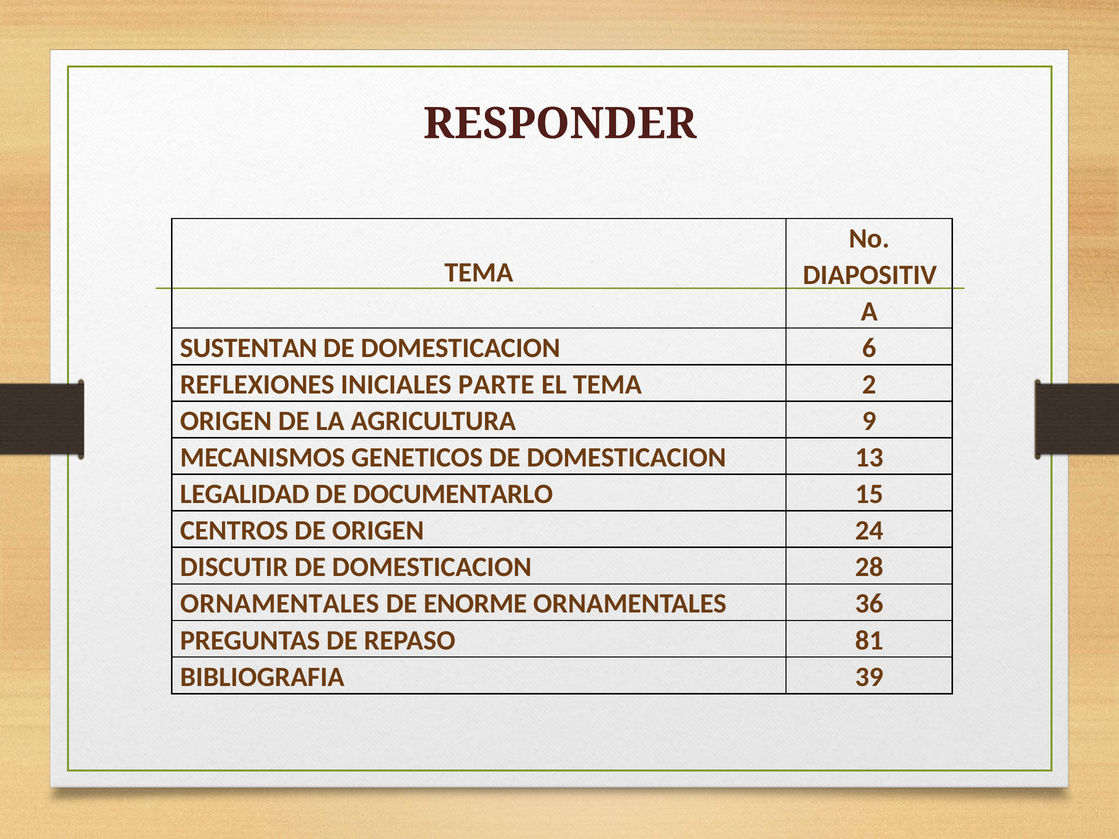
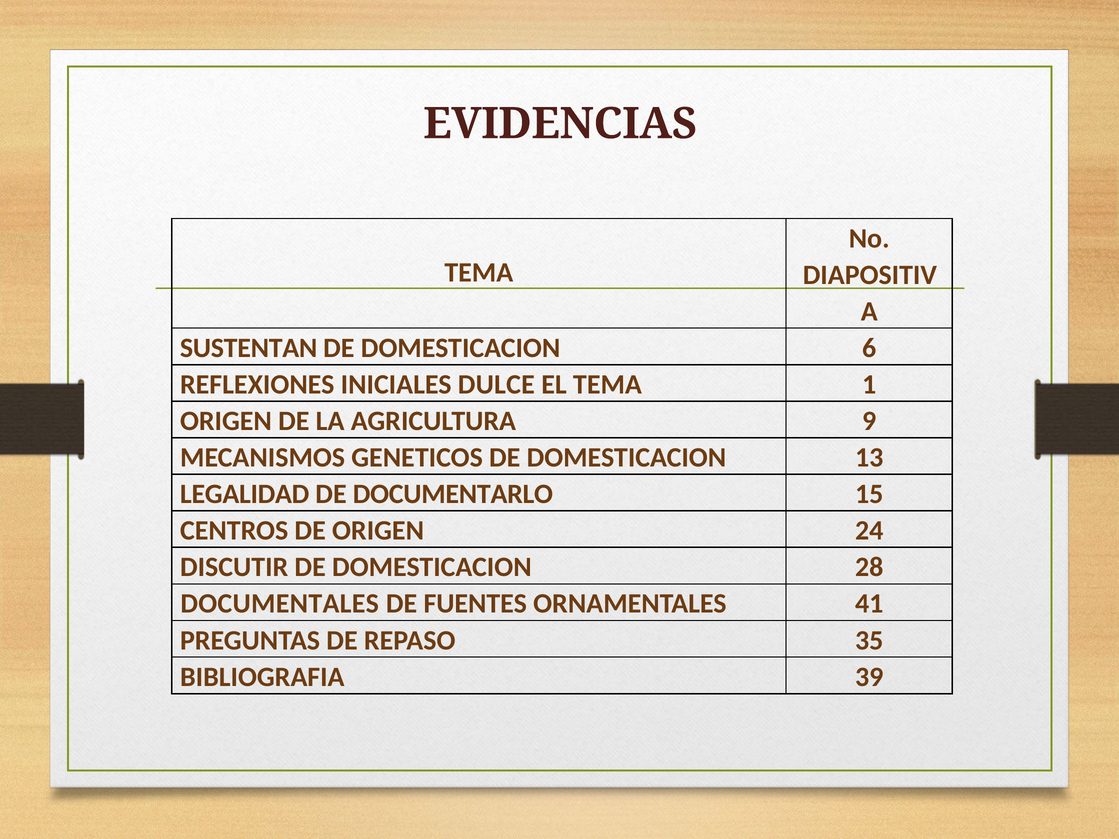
RESPONDER: RESPONDER -> EVIDENCIAS (560, 124)
PARTE: PARTE -> DULCE (496, 385)
2: 2 -> 1 (869, 385)
ORNAMENTALES: ORNAMENTALES -> DOCUMENTALES (280, 604)
ENORME: ENORME -> FUENTES (475, 604)
36: 36 -> 41 (869, 604)
81: 81 -> 35 (869, 640)
